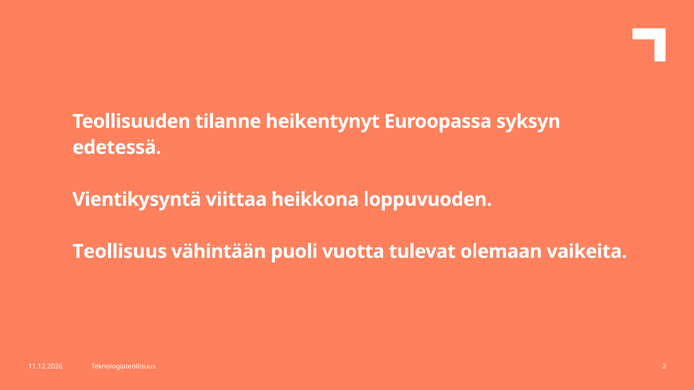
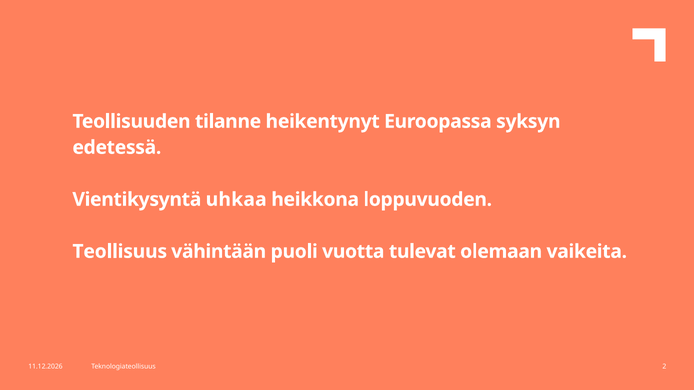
viittaa: viittaa -> uhkaa (236, 200)
